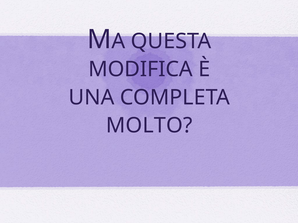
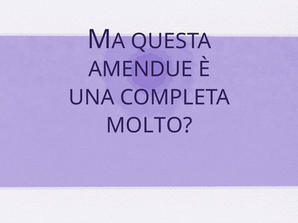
MODIFICA: MODIFICA -> AMENDUE (140, 69)
